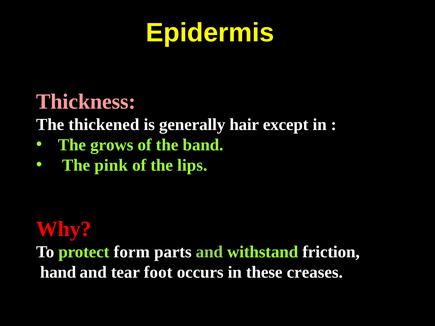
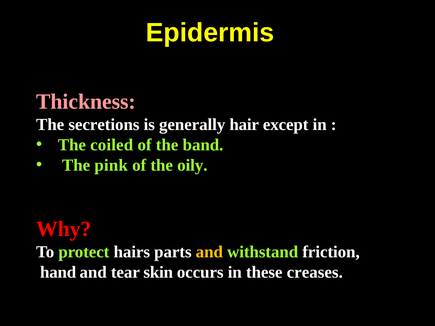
thickened: thickened -> secretions (104, 125)
grows: grows -> coiled (112, 145)
lips: lips -> oily (192, 165)
form: form -> hairs (132, 252)
and colour: light green -> yellow (209, 252)
foot: foot -> skin (158, 272)
